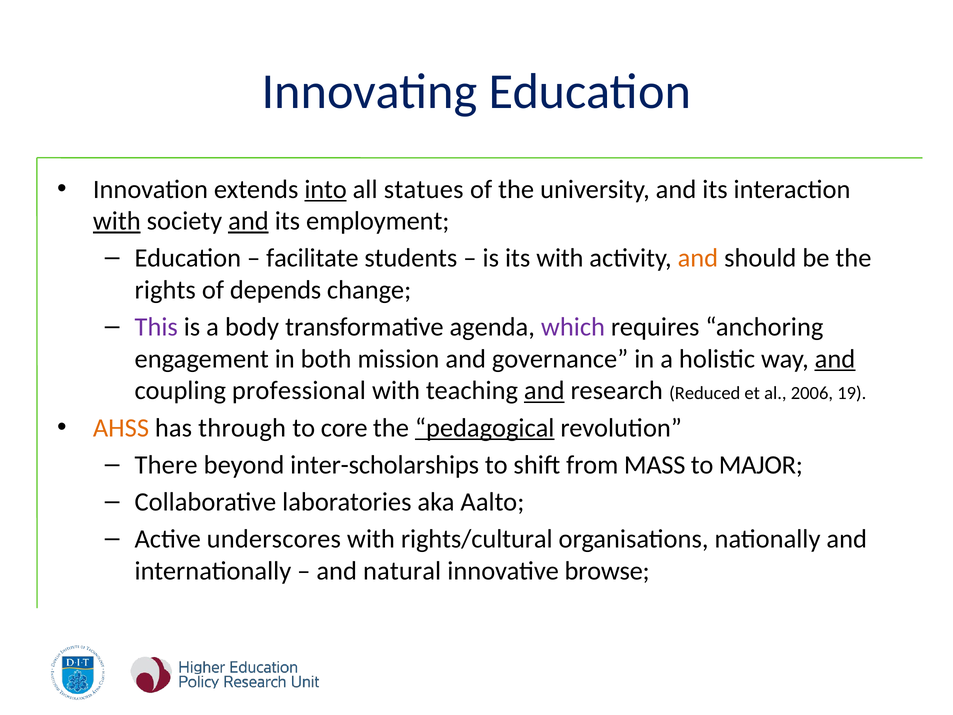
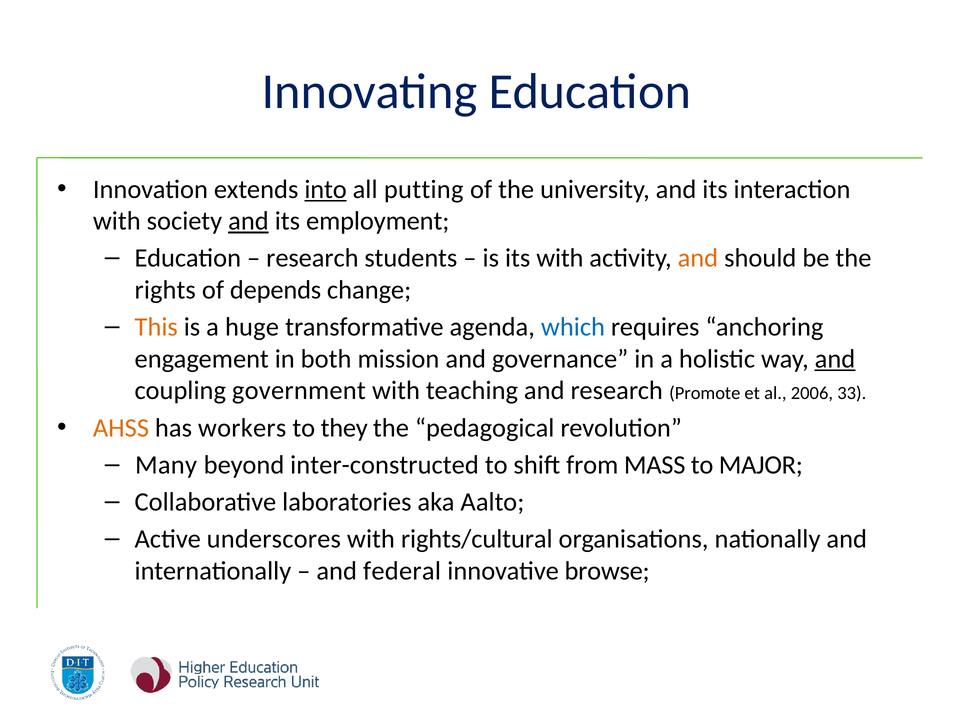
statues: statues -> putting (424, 189)
with underline: present -> none (117, 221)
facilitate: facilitate -> research (312, 258)
This colour: purple -> orange (156, 327)
body: body -> huge (252, 327)
which colour: purple -> blue (573, 327)
professional: professional -> government (299, 391)
and underline: present -> none (544, 391)
Reduced: Reduced -> Promote (705, 393)
19: 19 -> 33 (852, 393)
through: through -> workers (242, 428)
core: core -> they (344, 428)
pedagogical underline: present -> none (485, 428)
There: There -> Many (166, 465)
inter-scholarships: inter-scholarships -> inter-constructed (385, 465)
natural: natural -> federal (402, 571)
